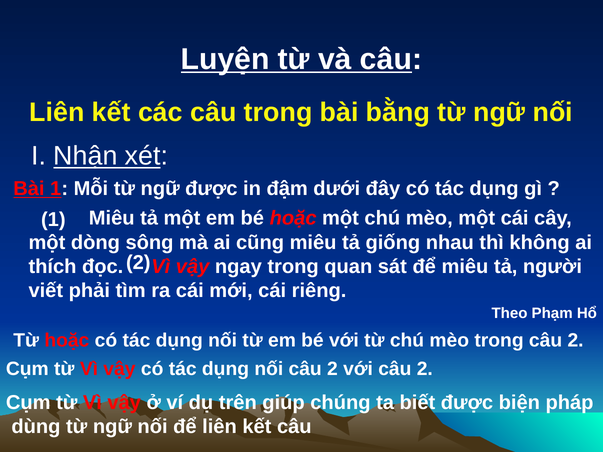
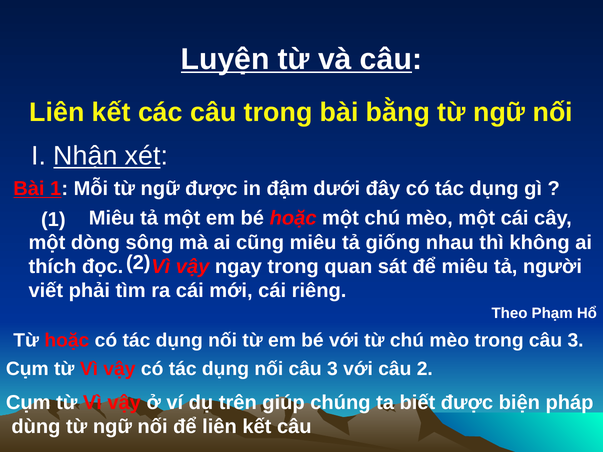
trong câu 2: 2 -> 3 (576, 340)
nối câu 2: 2 -> 3 (332, 369)
